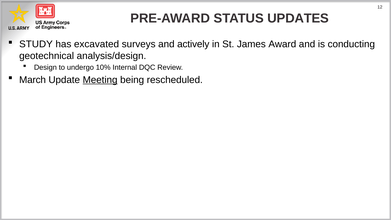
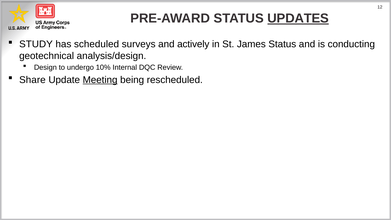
UPDATES underline: none -> present (298, 18)
excavated: excavated -> scheduled (97, 44)
James Award: Award -> Status (282, 44)
March: March -> Share (32, 80)
